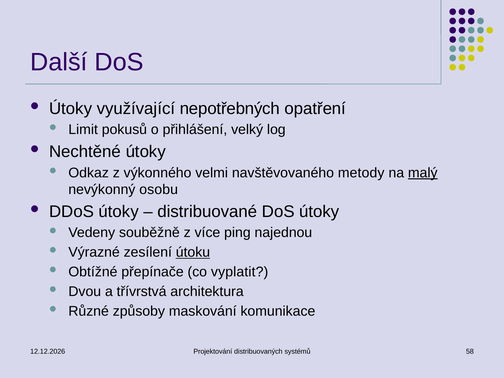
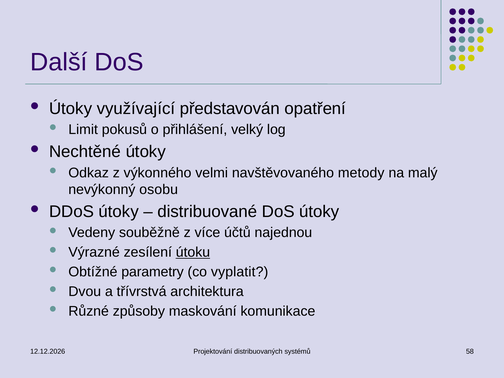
nepotřebných: nepotřebných -> představován (230, 109)
malý underline: present -> none (423, 173)
ping: ping -> účtů (237, 233)
přepínače: přepínače -> parametry (153, 272)
